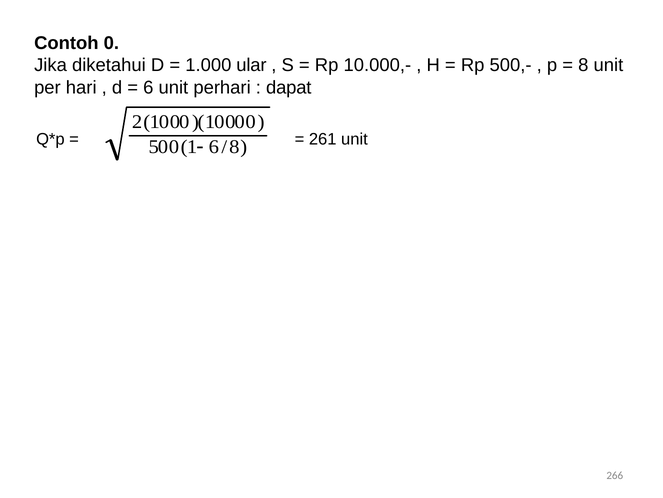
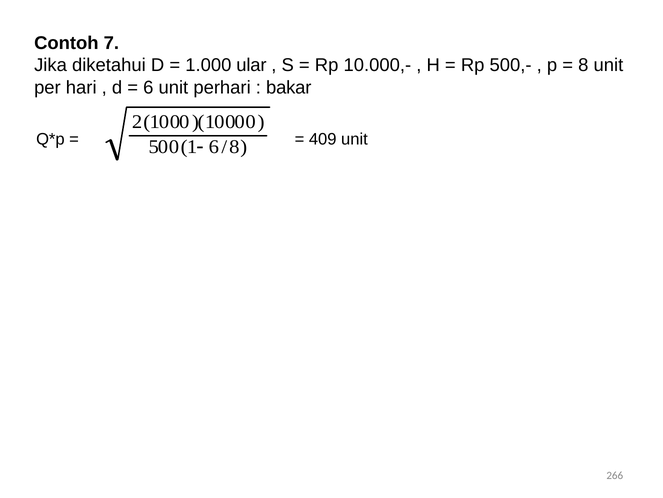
0: 0 -> 7 (111, 43)
dapat: dapat -> bakar (289, 87)
261: 261 -> 409 (323, 139)
